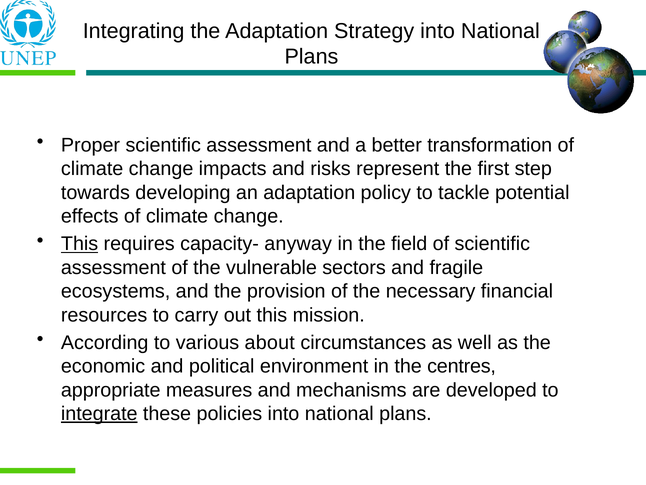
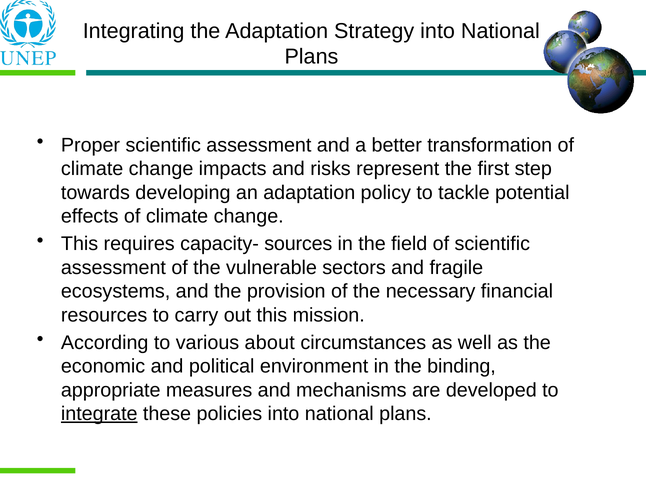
This underline: present -> none (80, 244)
anyway: anyway -> sources (298, 244)
centres: centres -> binding (462, 366)
